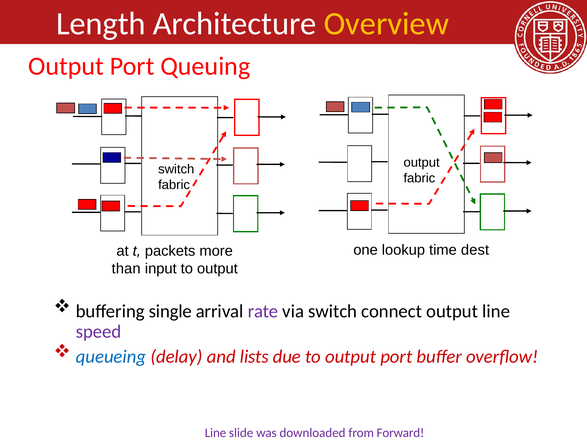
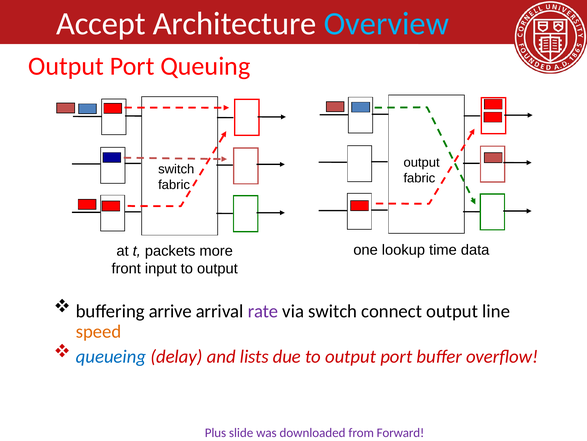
Length: Length -> Accept (101, 24)
Overview colour: yellow -> light blue (386, 24)
dest: dest -> data (475, 250)
than: than -> front (126, 268)
single: single -> arrive (170, 311)
speed colour: purple -> orange (99, 331)
Line: Line -> Plus (215, 432)
